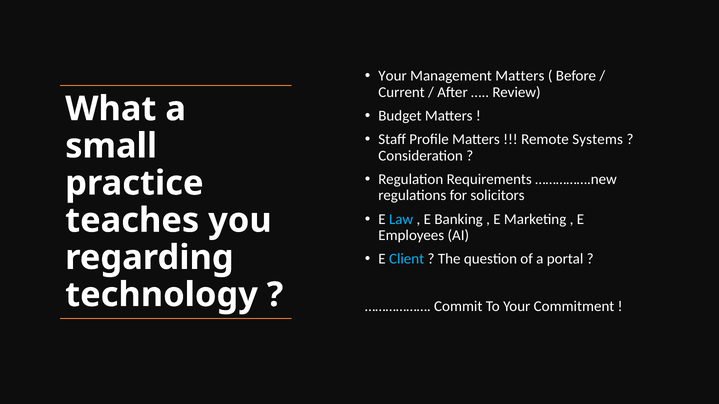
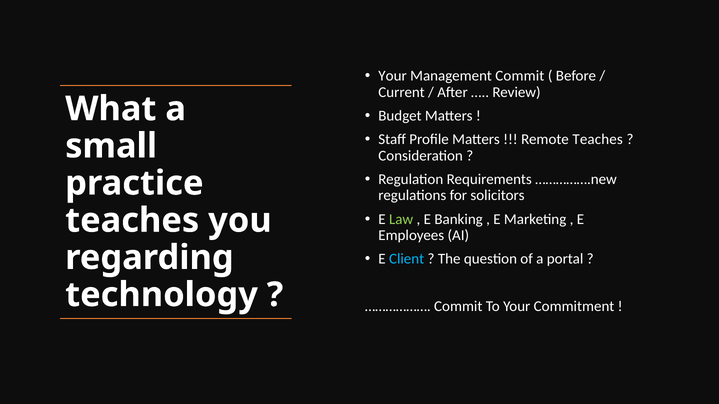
Management Matters: Matters -> Commit (520, 76)
Remote Systems: Systems -> Teaches (598, 140)
Law colour: light blue -> light green (401, 219)
